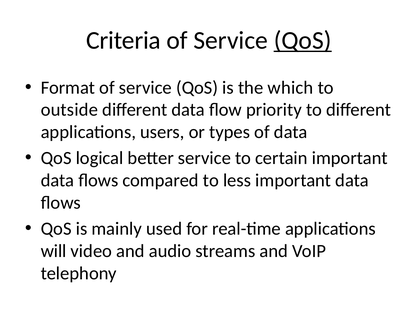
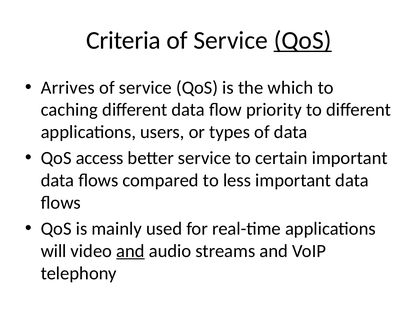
Format: Format -> Arrives (68, 88)
outside: outside -> caching (69, 110)
logical: logical -> access (100, 158)
and underline: none -> present (130, 251)
